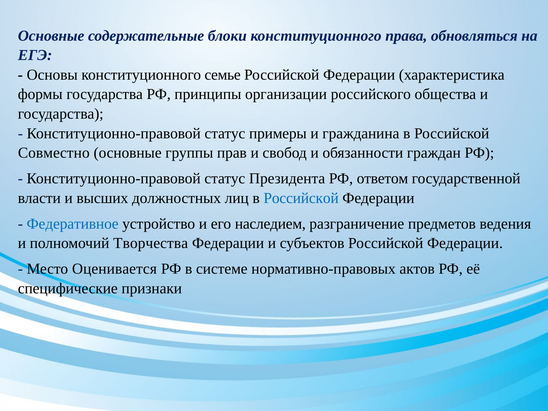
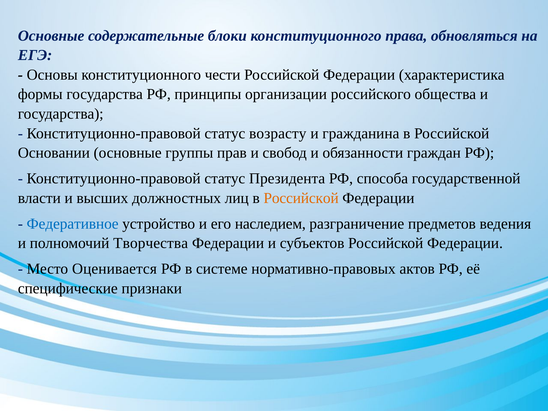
семье: семье -> чести (223, 75)
примеры: примеры -> возрасту (278, 133)
Совместно: Совместно -> Основании (54, 153)
ответом: ответом -> способа (382, 179)
Российской colour: blue -> orange (301, 198)
